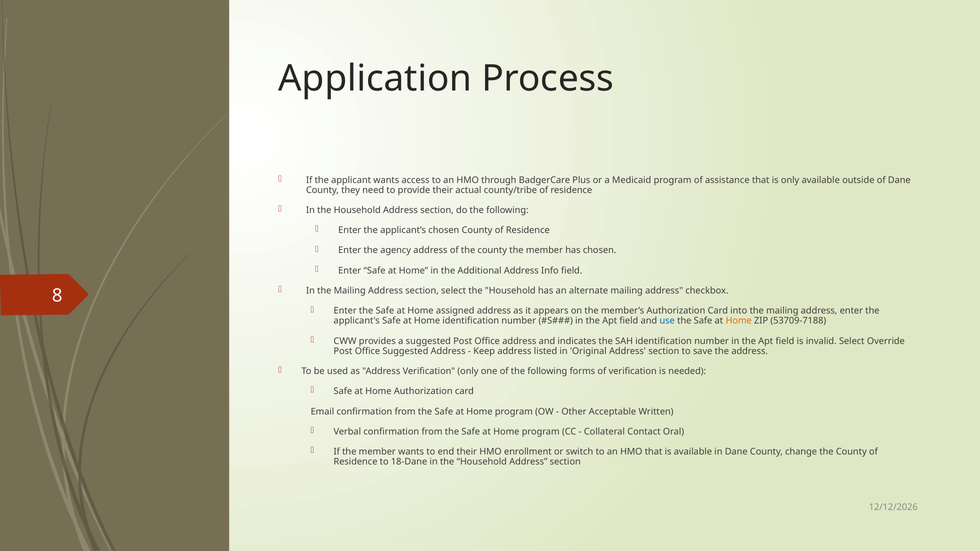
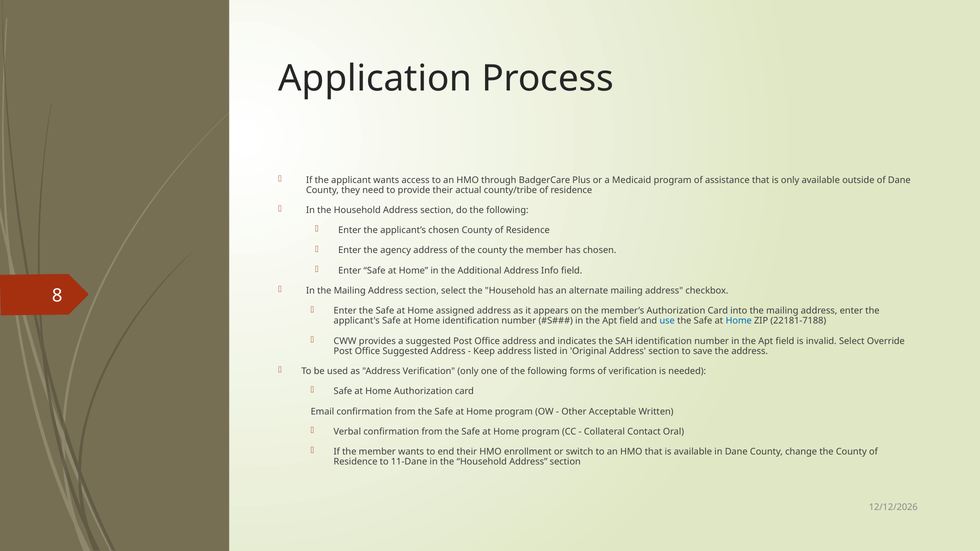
Home colour: orange -> blue (739, 321)
53709-7188: 53709-7188 -> 22181-7188 (798, 321)
18-Dane: 18-Dane -> 11-Dane (409, 462)
